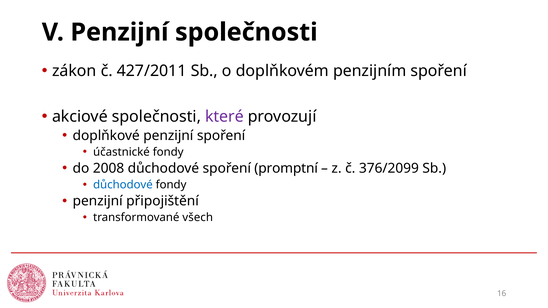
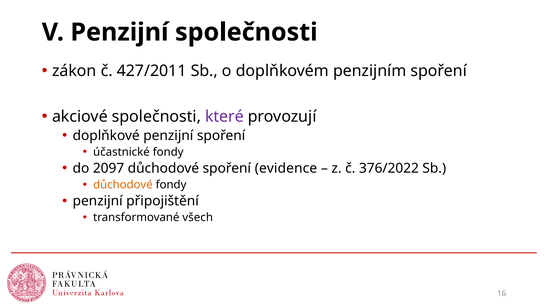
2008: 2008 -> 2097 (109, 168)
promptní: promptní -> evidence (286, 168)
376/2099: 376/2099 -> 376/2022 (389, 168)
důchodové colour: blue -> orange (123, 185)
